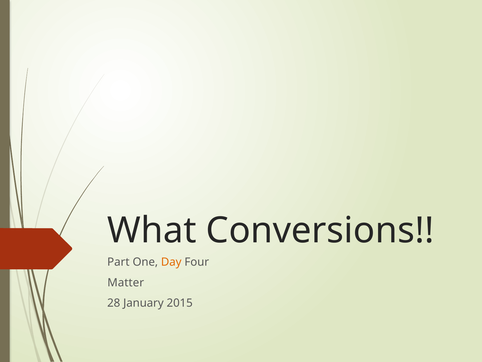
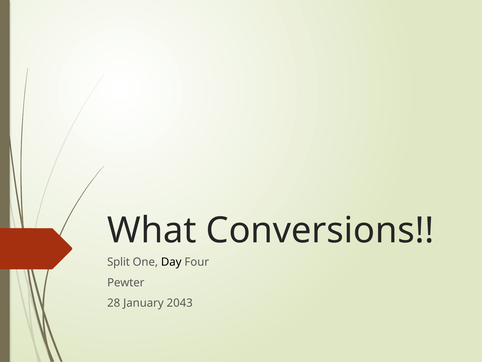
Part: Part -> Split (118, 262)
Day colour: orange -> black (171, 262)
Matter: Matter -> Pewter (126, 282)
2015: 2015 -> 2043 (180, 303)
